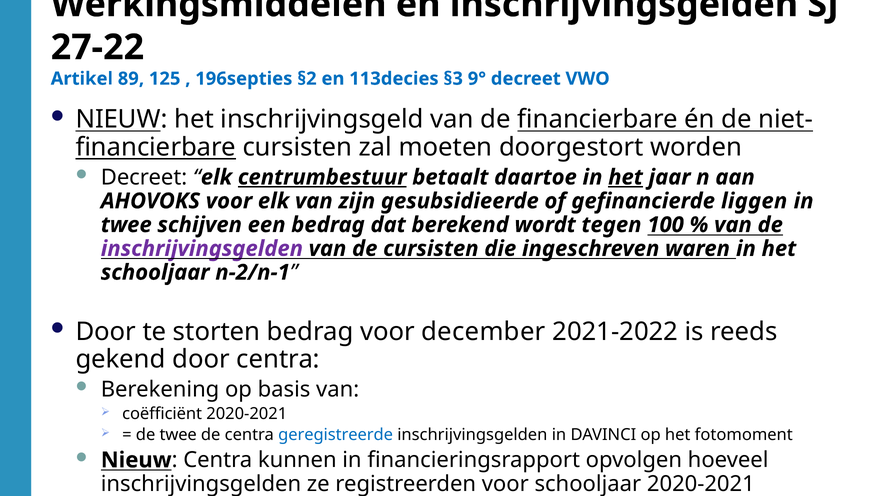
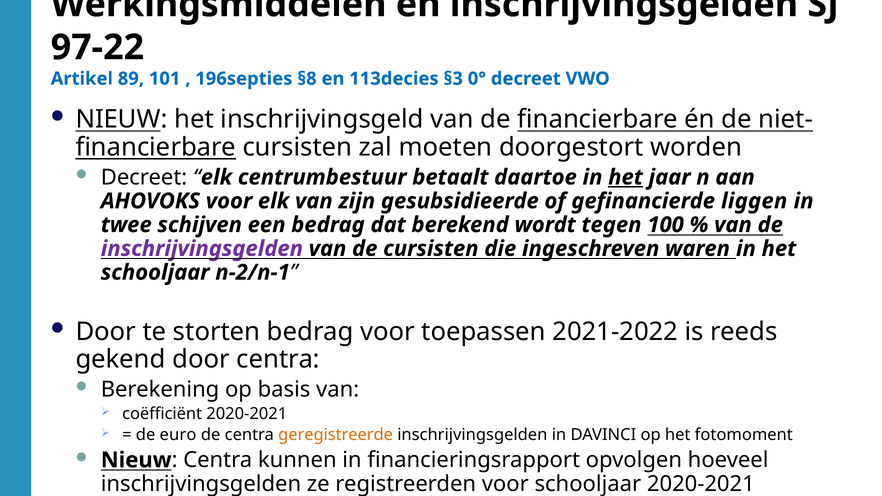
27-22: 27-22 -> 97-22 (97, 47)
125: 125 -> 101 (165, 79)
§2: §2 -> §8 (307, 79)
9°: 9° -> 0° (477, 79)
centrumbestuur underline: present -> none (322, 177)
december: december -> toepassen (484, 332)
de twee: twee -> euro (178, 435)
geregistreerde colour: blue -> orange (336, 435)
